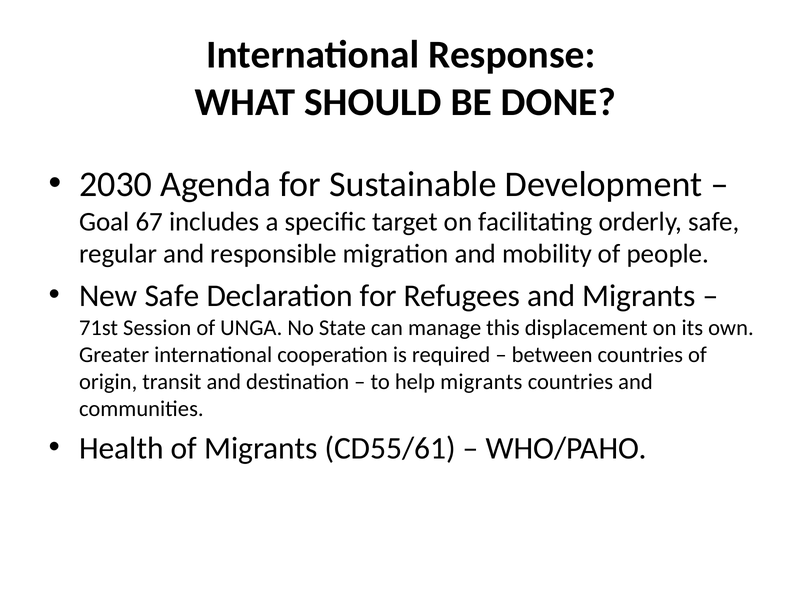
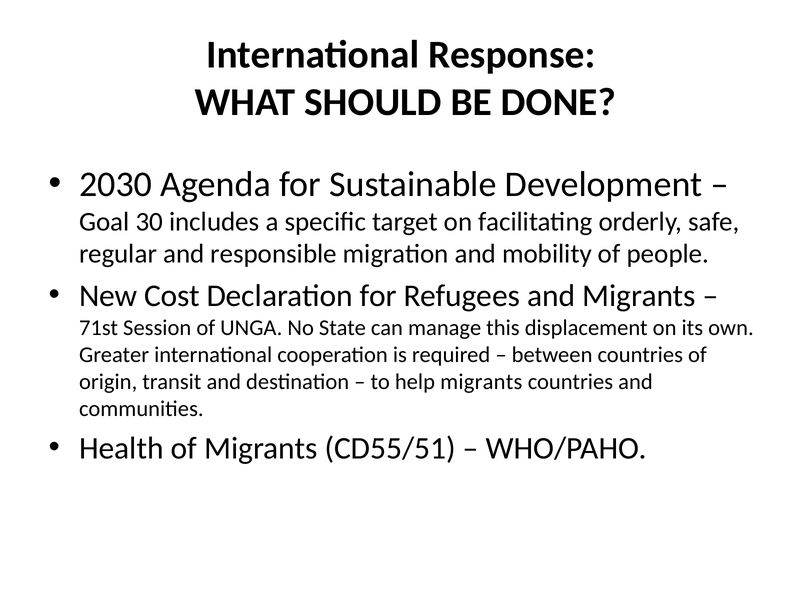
67: 67 -> 30 (149, 222)
New Safe: Safe -> Cost (172, 296)
CD55/61: CD55/61 -> CD55/51 (390, 448)
